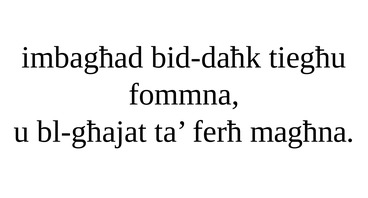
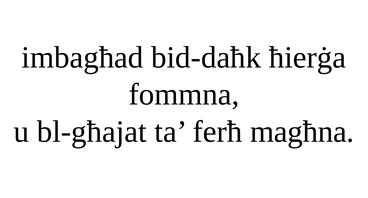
tiegħu: tiegħu -> ħierġa (308, 57)
